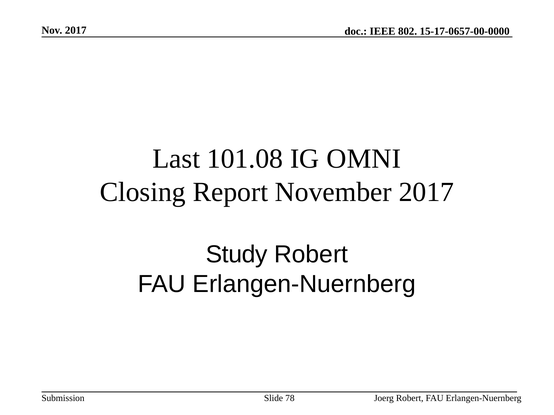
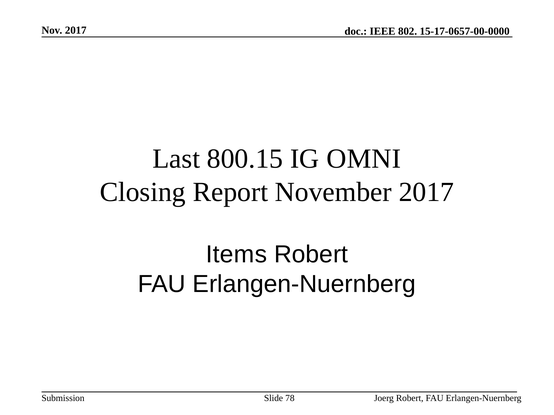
101.08: 101.08 -> 800.15 (245, 159)
Study: Study -> Items (236, 255)
